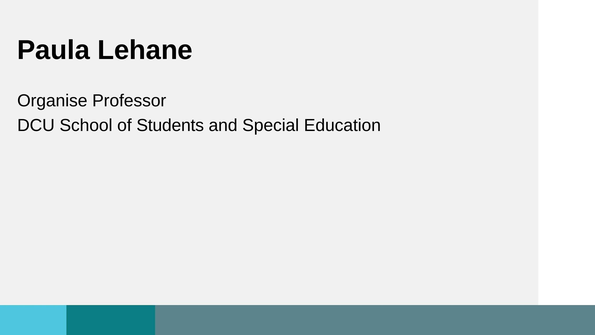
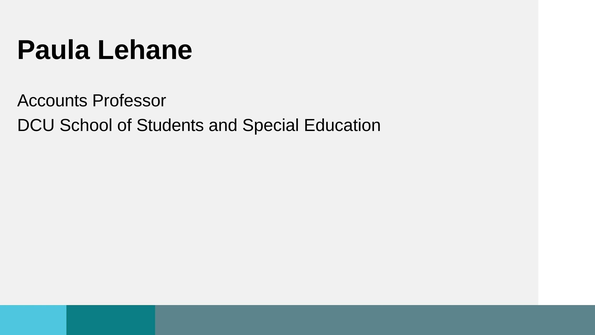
Organise: Organise -> Accounts (52, 101)
